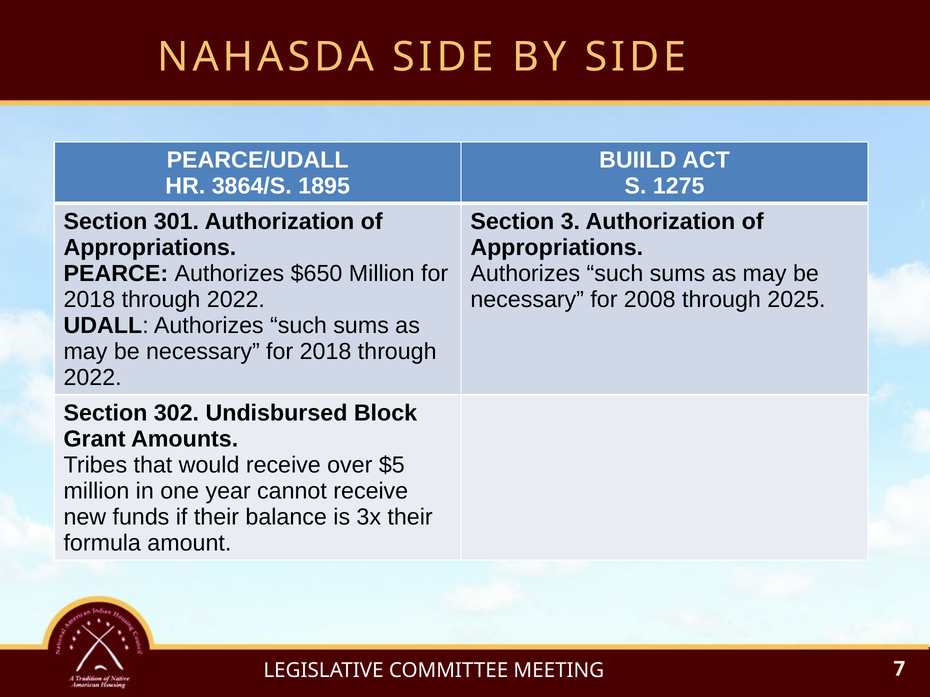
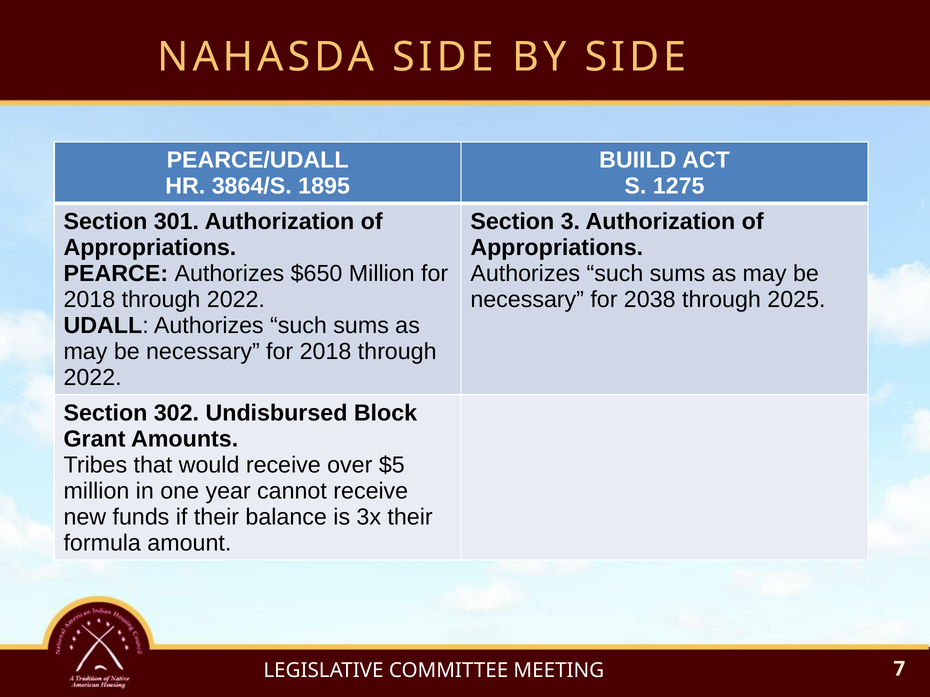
2008: 2008 -> 2038 (650, 300)
